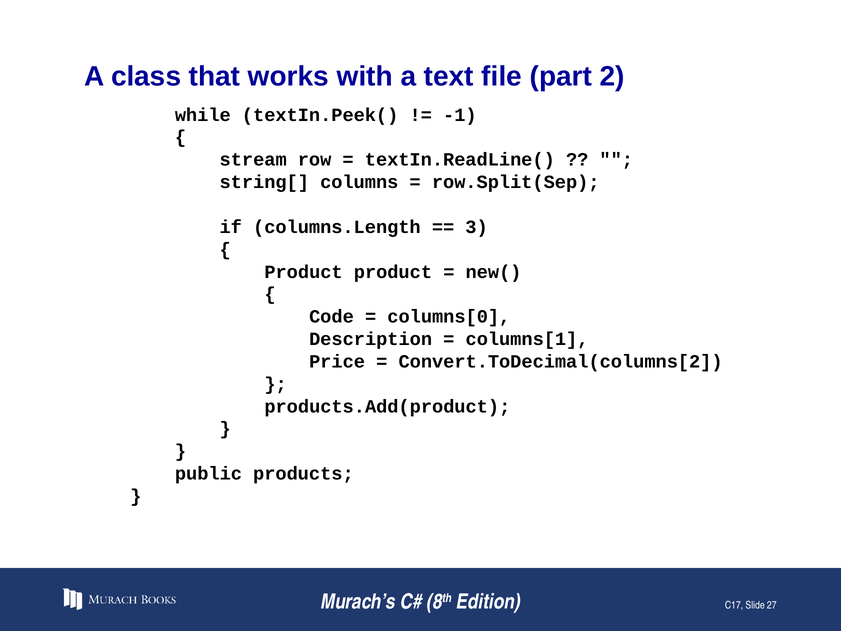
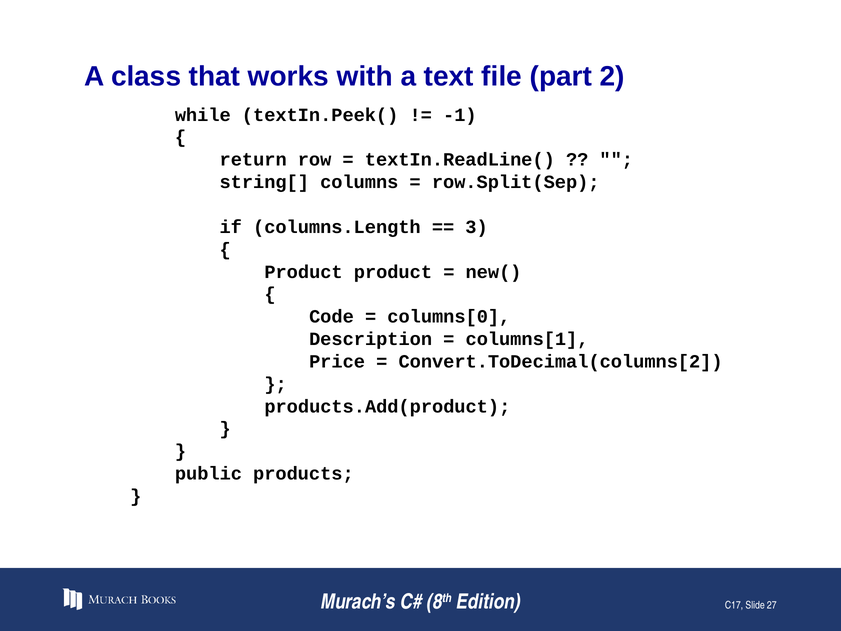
stream: stream -> return (253, 160)
